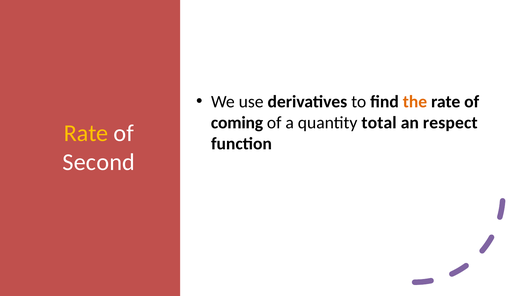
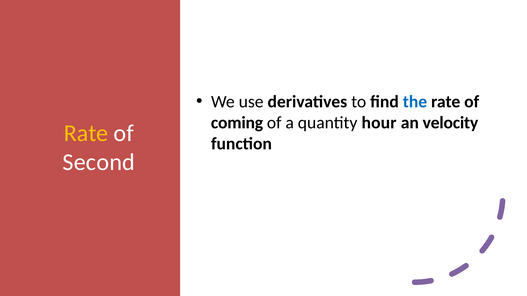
the colour: orange -> blue (415, 102)
total: total -> hour (379, 123)
respect: respect -> velocity (450, 123)
